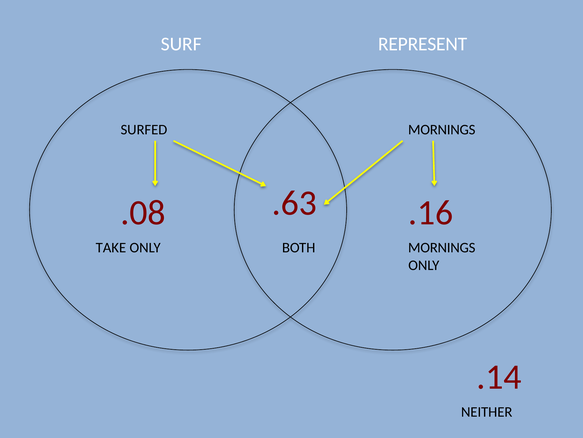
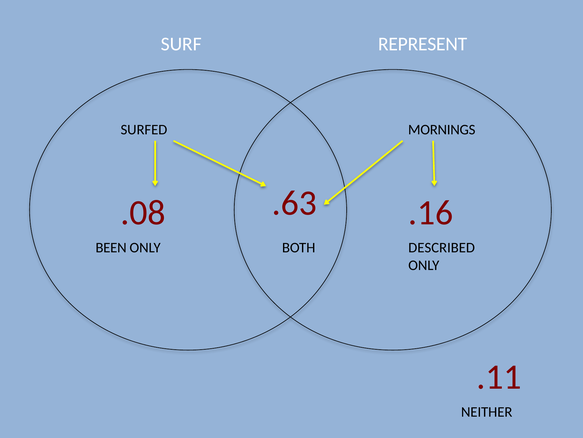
TAKE: TAKE -> BEEN (111, 247)
ONLY MORNINGS: MORNINGS -> DESCRIBED (442, 247)
.14: .14 -> .11 (499, 376)
